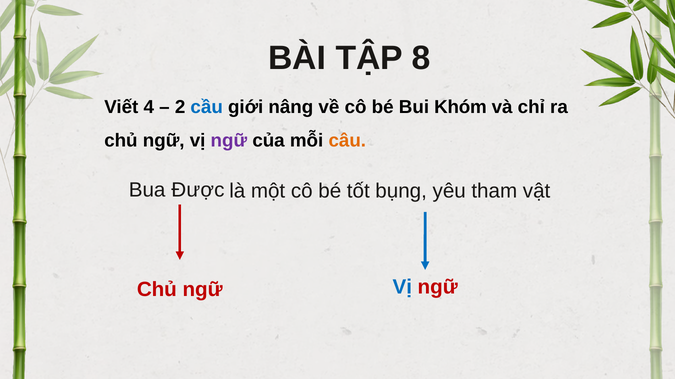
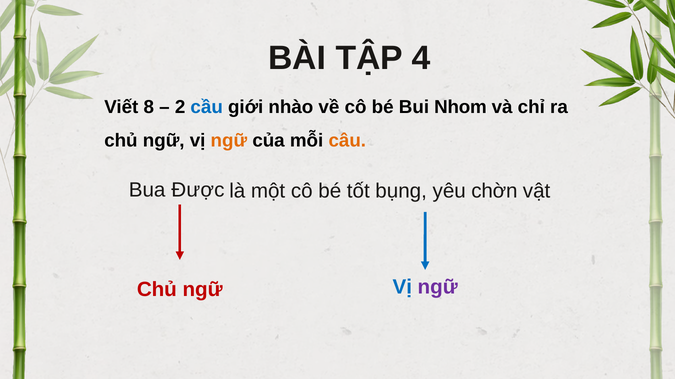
8: 8 -> 4 (421, 58)
4: 4 -> 8 (149, 107)
nâng: nâng -> nhào (291, 107)
Khóm: Khóm -> Nhom (460, 107)
ngữ colour: purple -> orange (229, 141)
tham: tham -> chờn (494, 192)
ngữ colour: red -> purple (438, 287)
